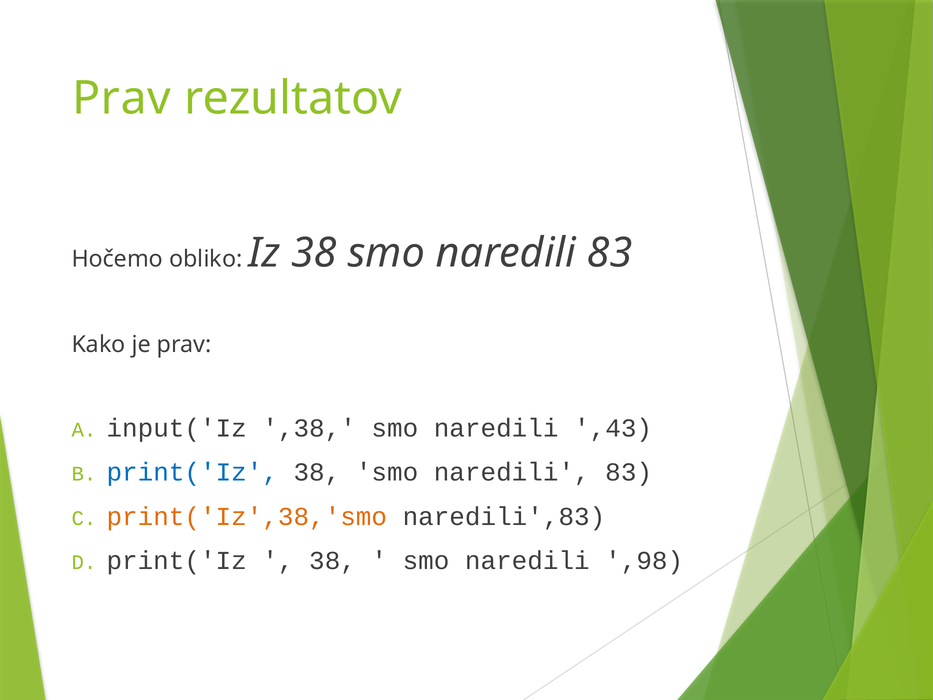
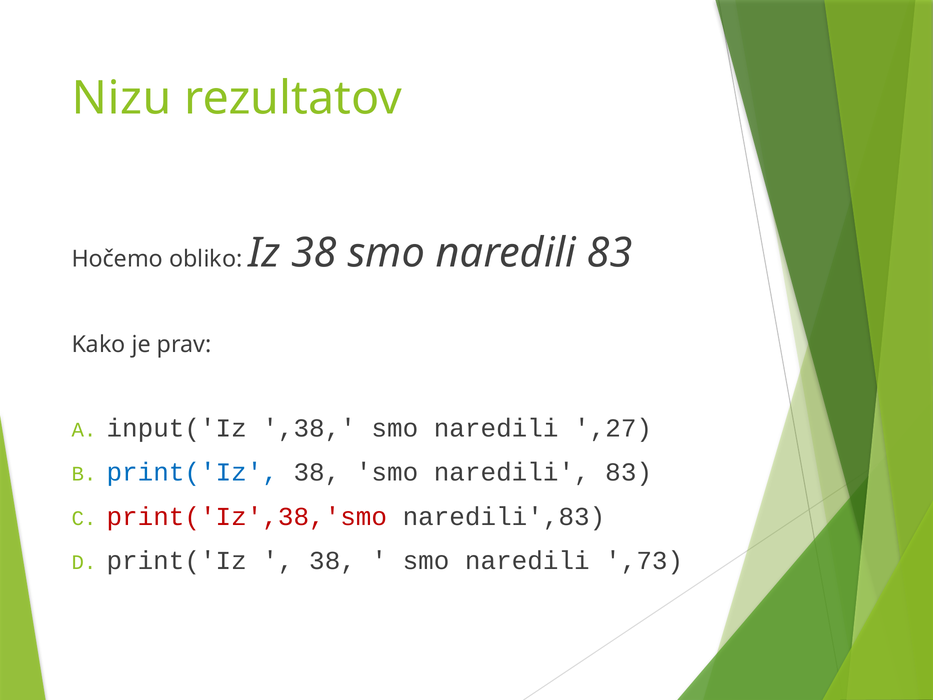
Prav: Prav -> Nizu (122, 98)
,43: ,43 -> ,27 (613, 428)
print('Iz',38,'smo colour: orange -> red (247, 516)
,98: ,98 -> ,73 (644, 560)
